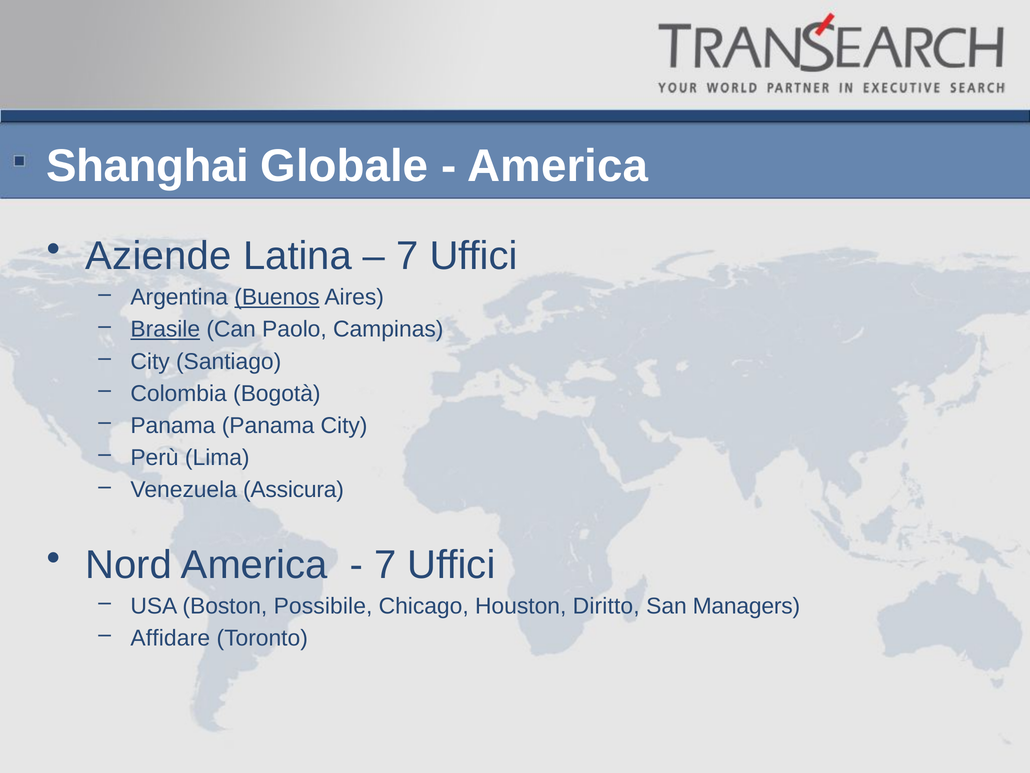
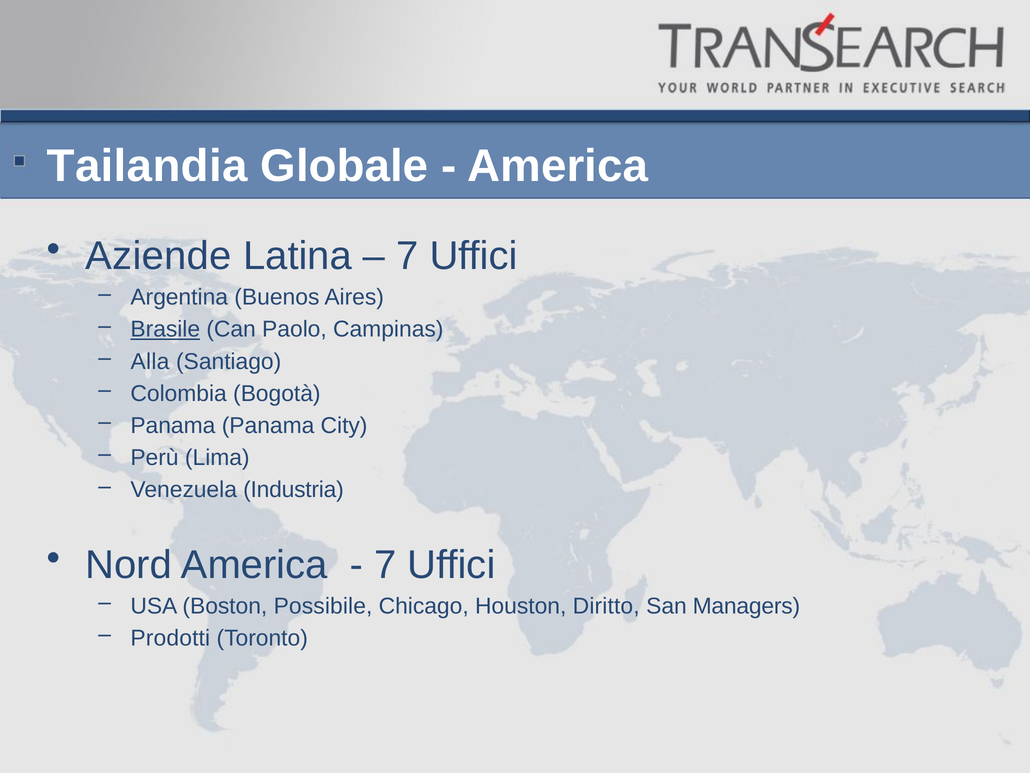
Shanghai: Shanghai -> Tailandia (147, 166)
Buenos underline: present -> none (277, 297)
City: City -> Alla (150, 361)
Assicura: Assicura -> Industria (293, 489)
Affidare: Affidare -> Prodotti (170, 638)
